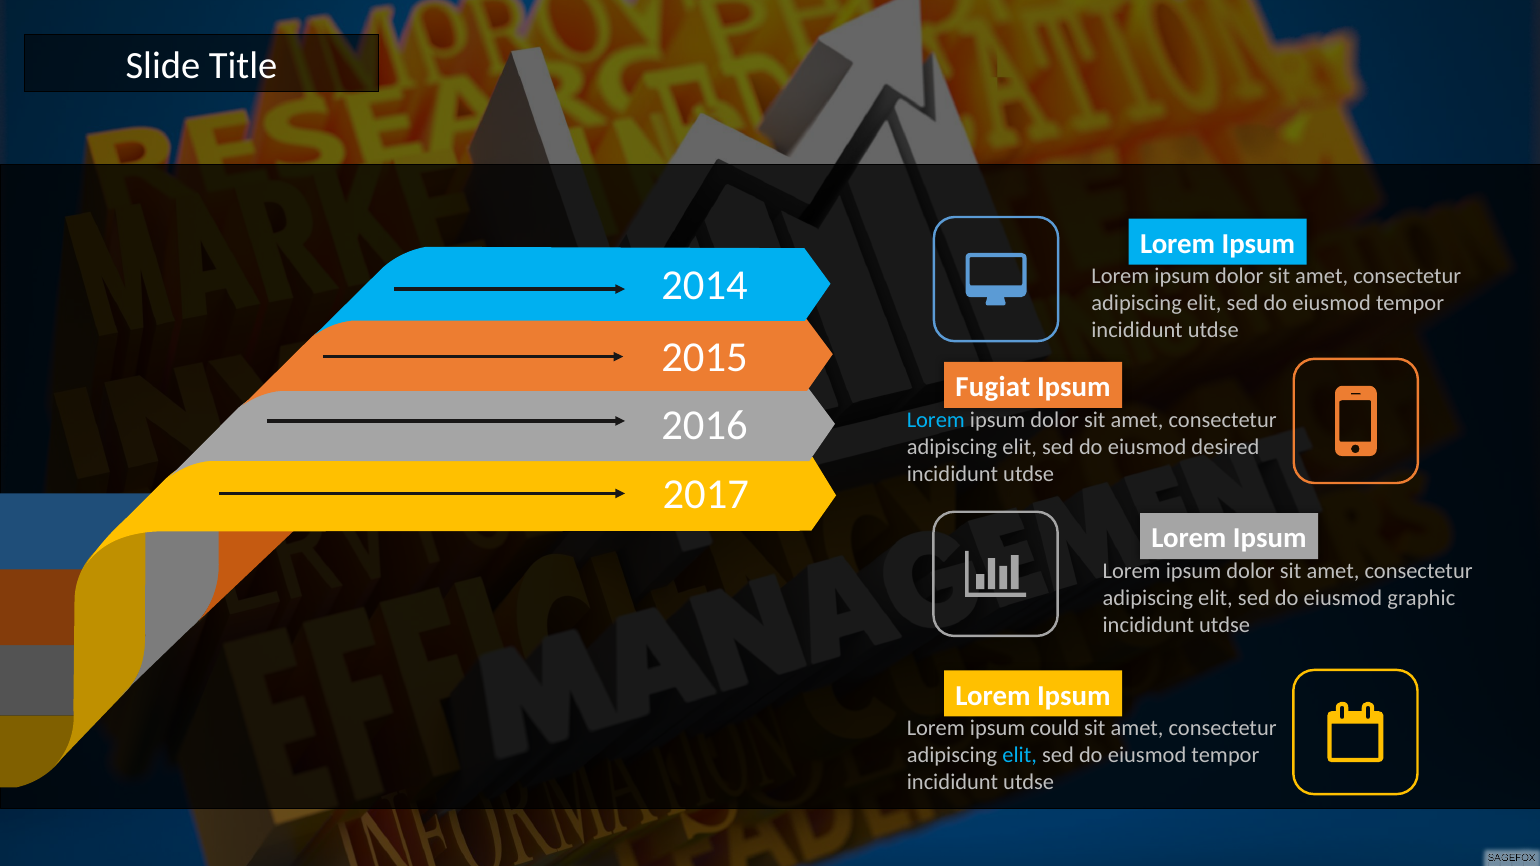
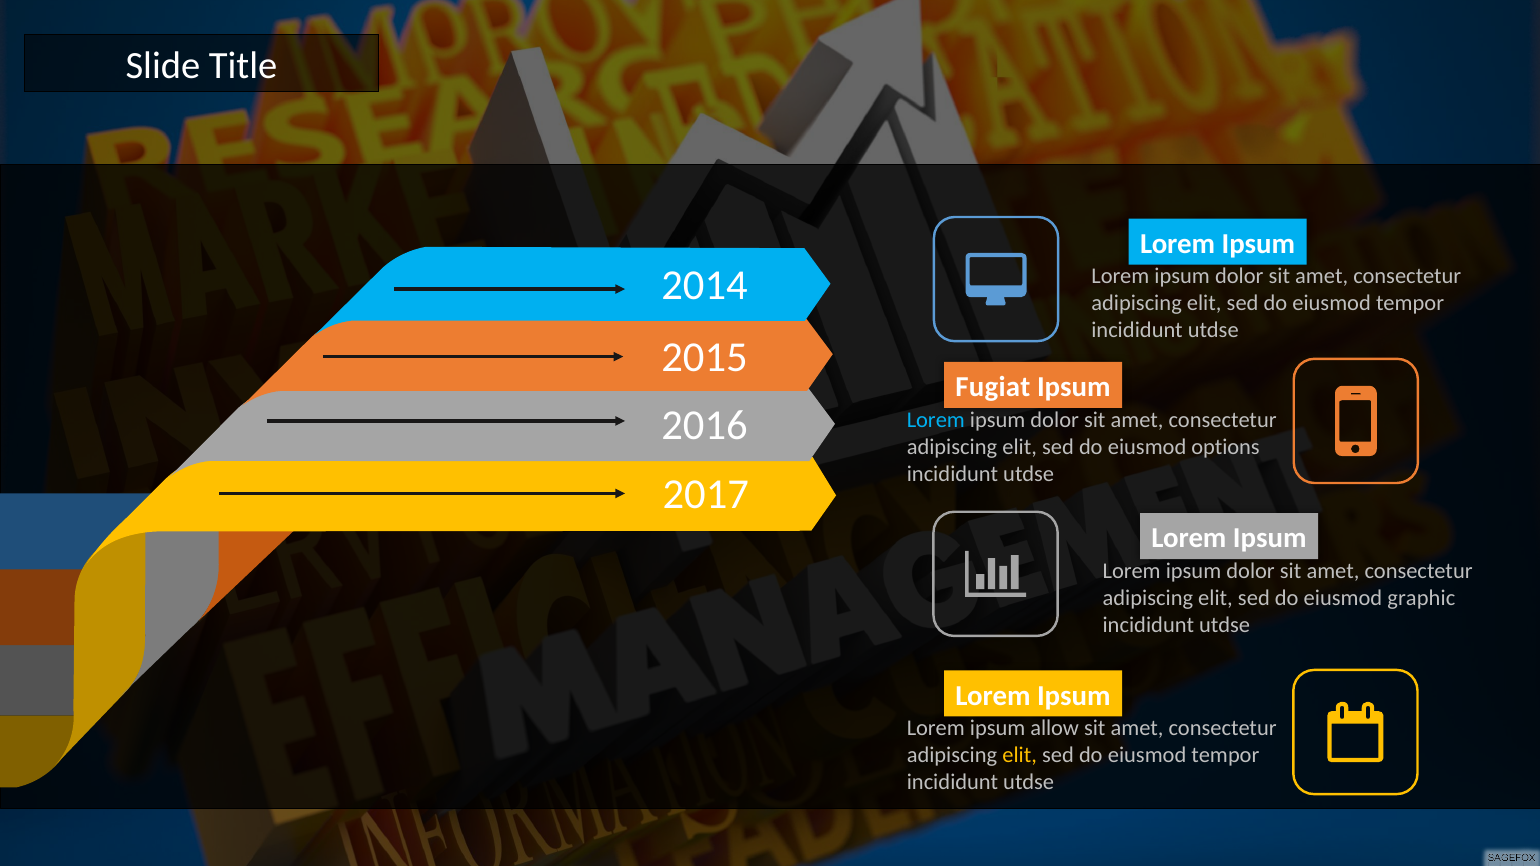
desired: desired -> options (1226, 447)
could: could -> allow (1055, 729)
elit colour: light blue -> yellow (1020, 756)
